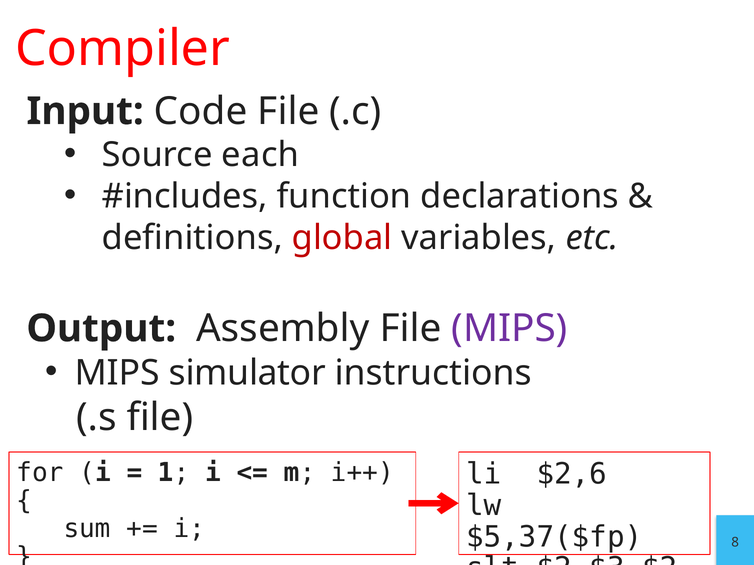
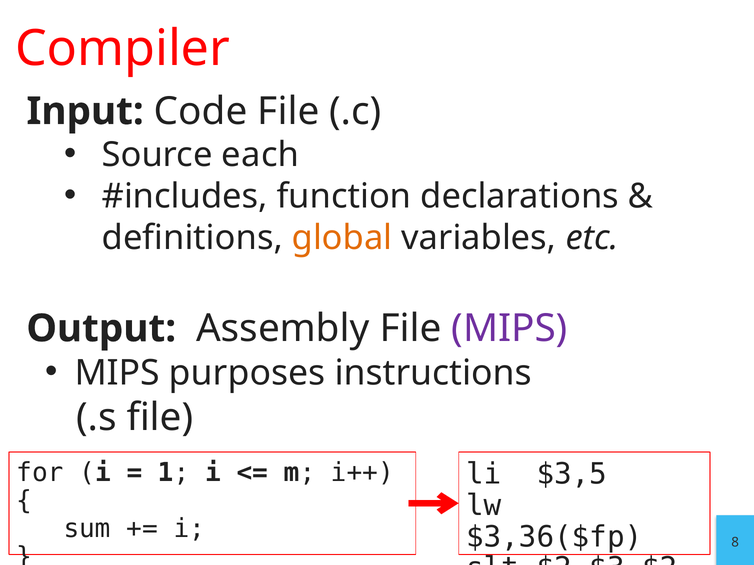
global colour: red -> orange (342, 238)
simulator: simulator -> purposes (247, 373)
$2,6: $2,6 -> $3,5 (572, 475)
$5,37($fp: $5,37($fp -> $3,36($fp (554, 537)
